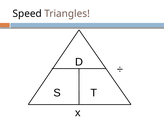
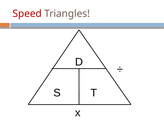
Speed colour: black -> red (27, 14)
